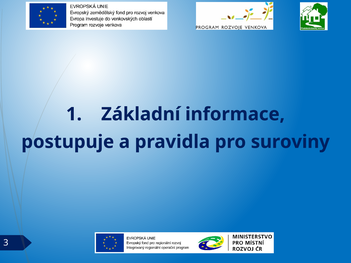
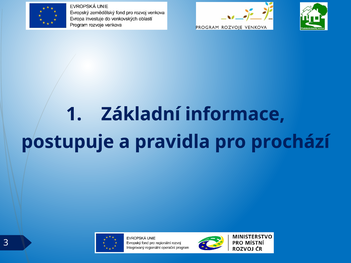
suroviny: suroviny -> prochází (290, 142)
